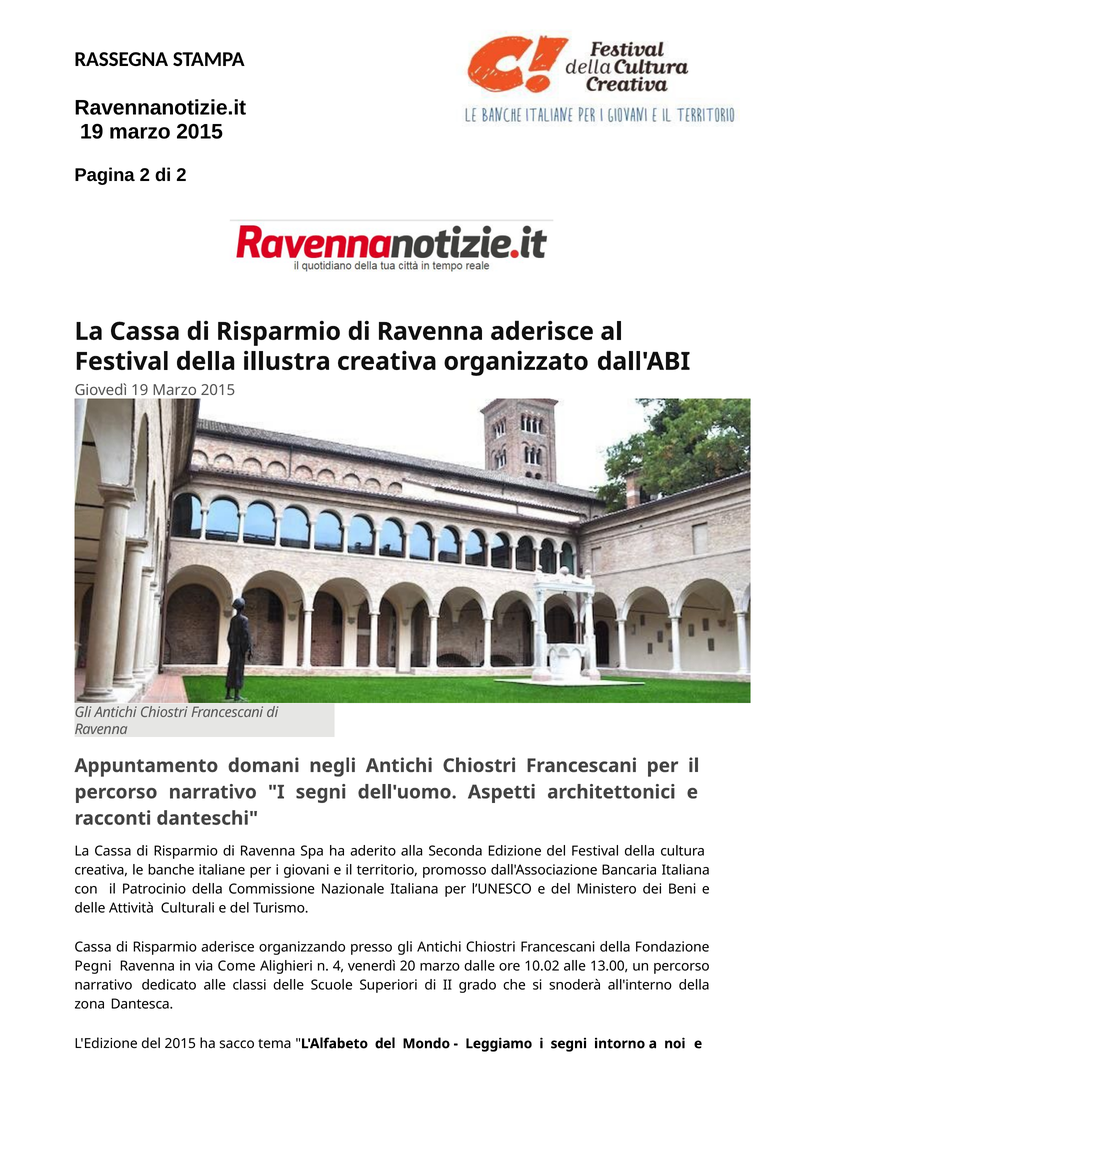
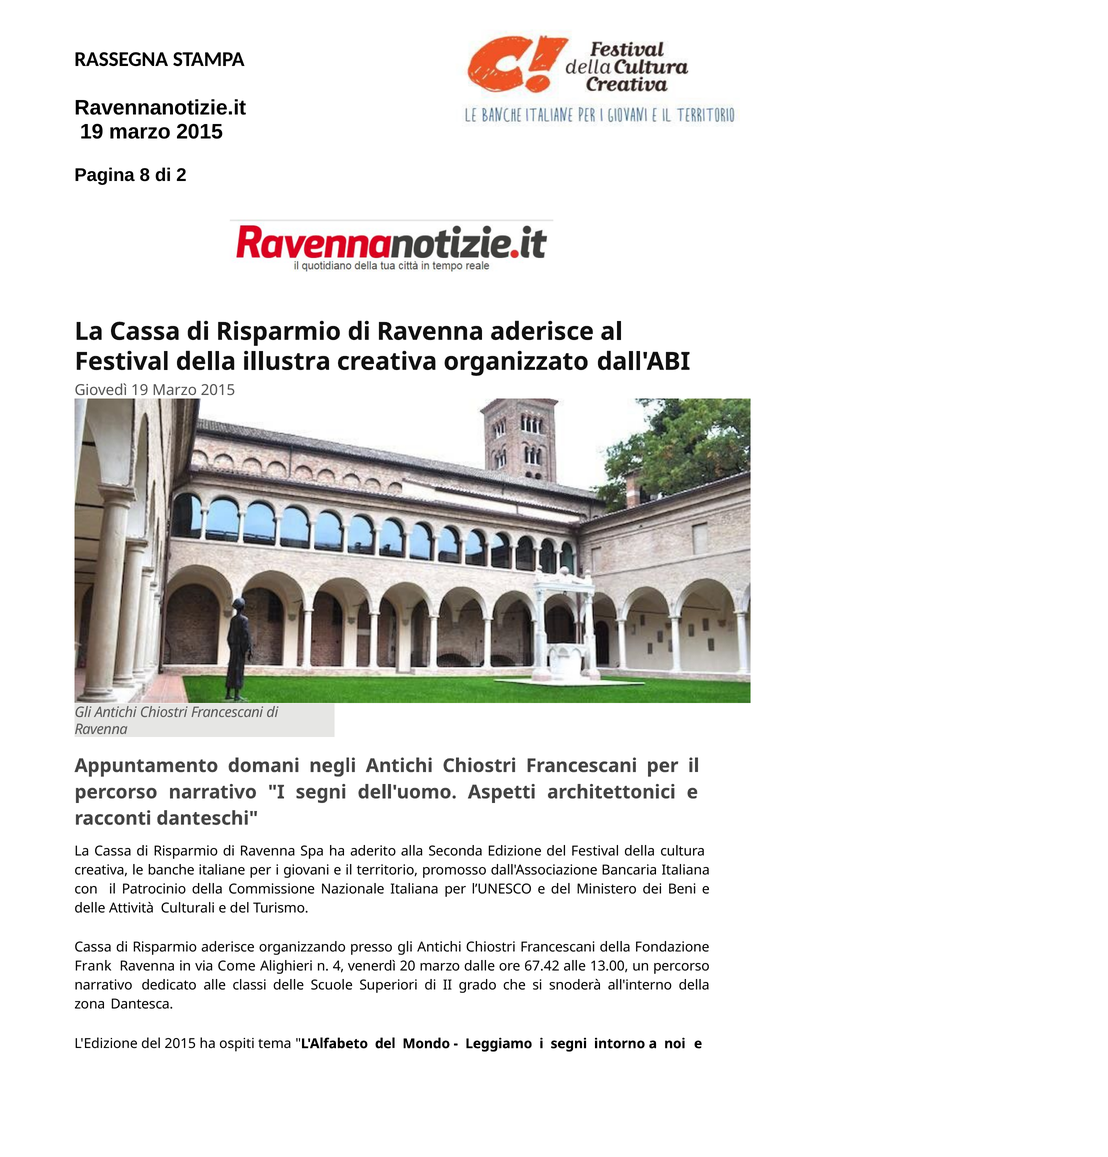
Pagina 2: 2 -> 8 (145, 175)
Pegni: Pegni -> Frank (93, 966)
10.02: 10.02 -> 67.42 (542, 966)
sacco: sacco -> ospiti (237, 1043)
